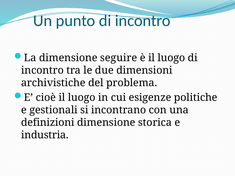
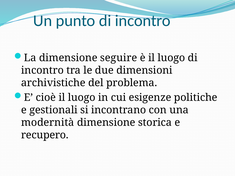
definizioni: definizioni -> modernità (48, 123)
industria: industria -> recupero (45, 135)
